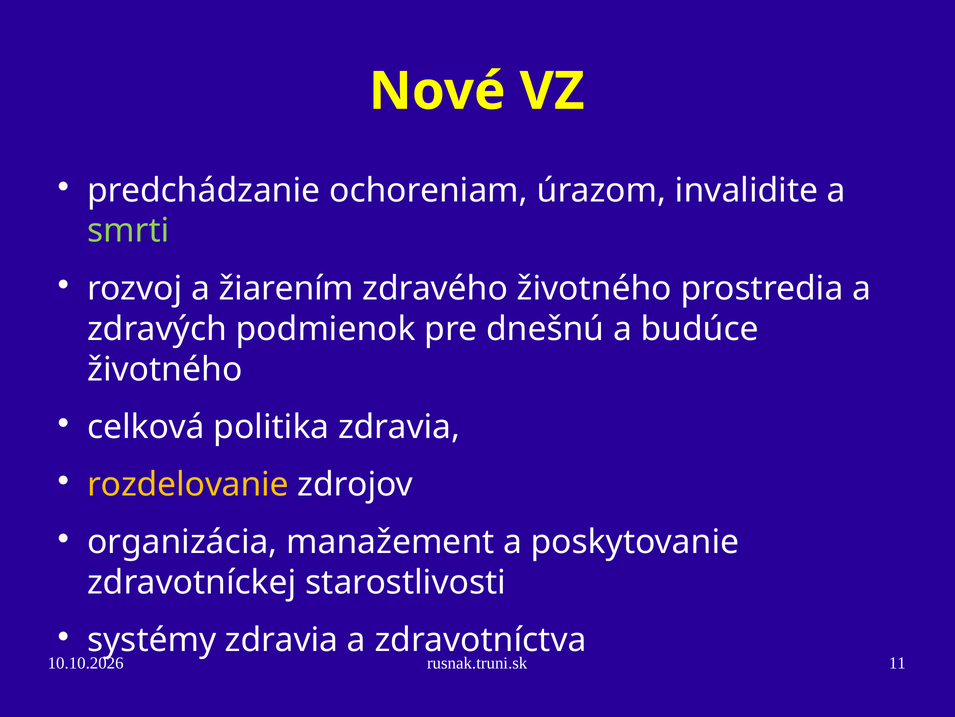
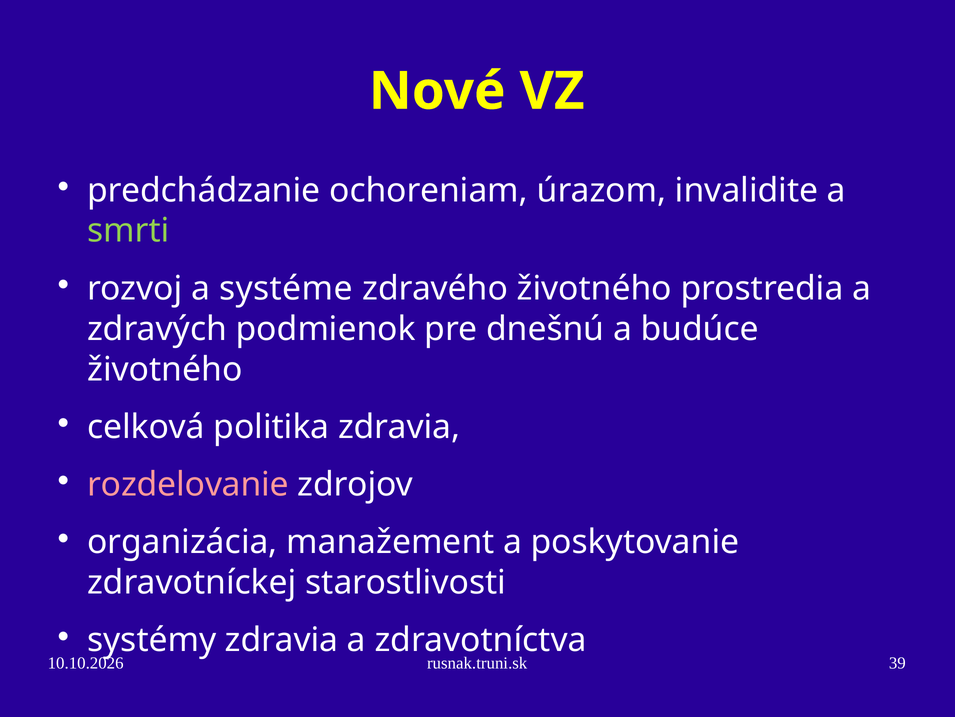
žiarením: žiarením -> systéme (286, 288)
rozdelovanie colour: yellow -> pink (188, 485)
11: 11 -> 39 (897, 663)
